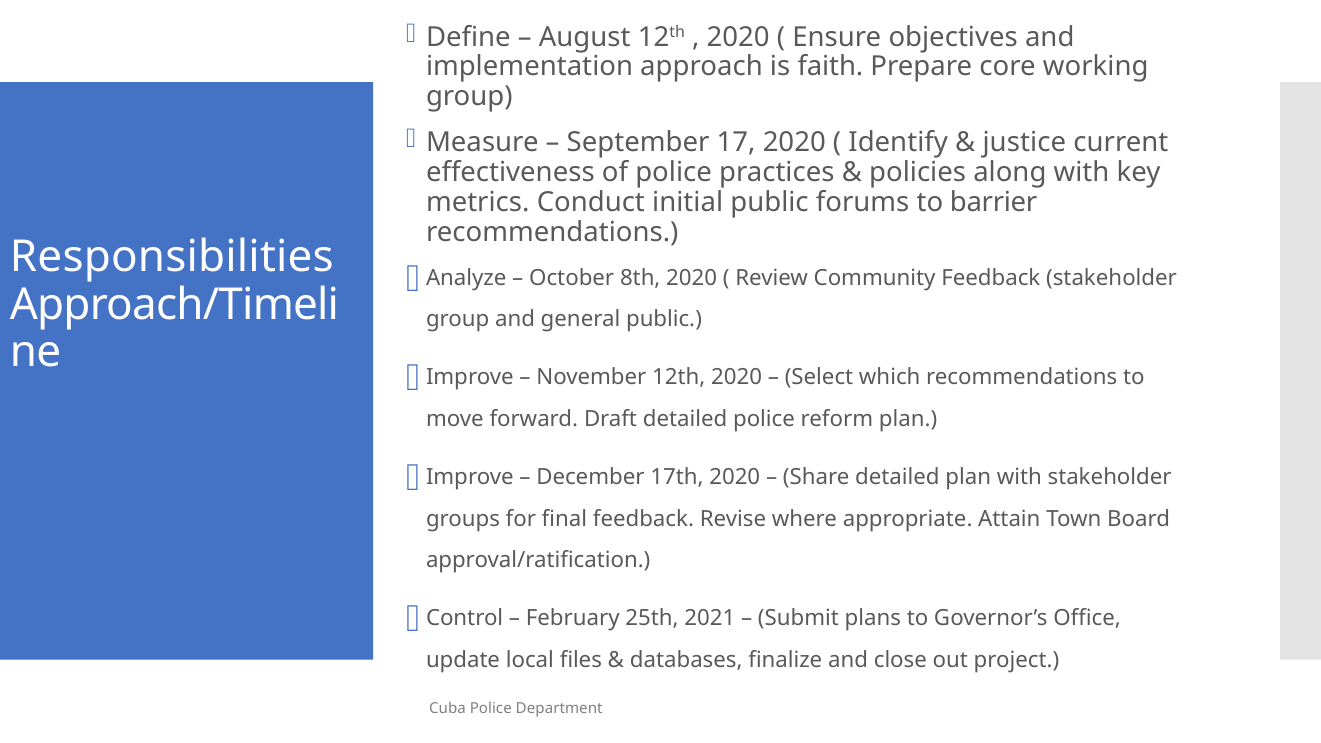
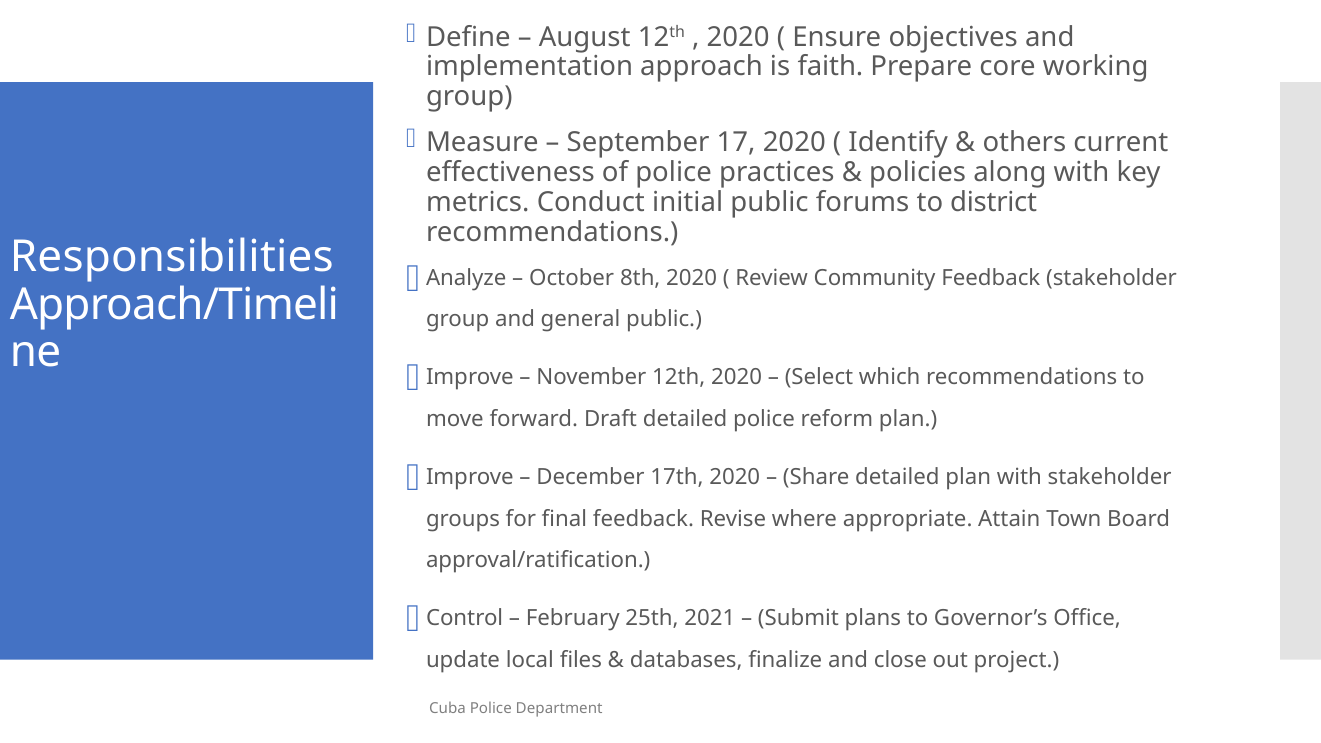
justice: justice -> others (1024, 143)
barrier: barrier -> district (994, 202)
